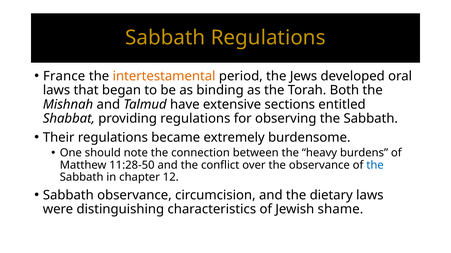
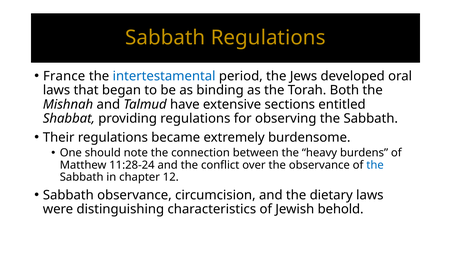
intertestamental colour: orange -> blue (164, 76)
11:28-50: 11:28-50 -> 11:28-24 (132, 166)
shame: shame -> behold (341, 210)
